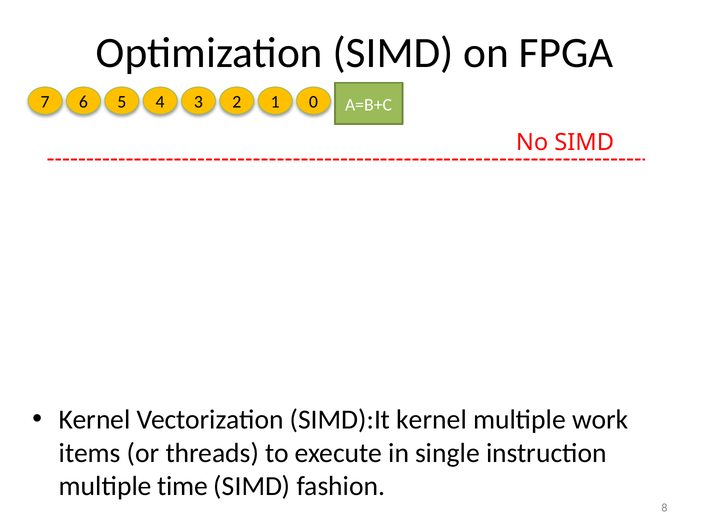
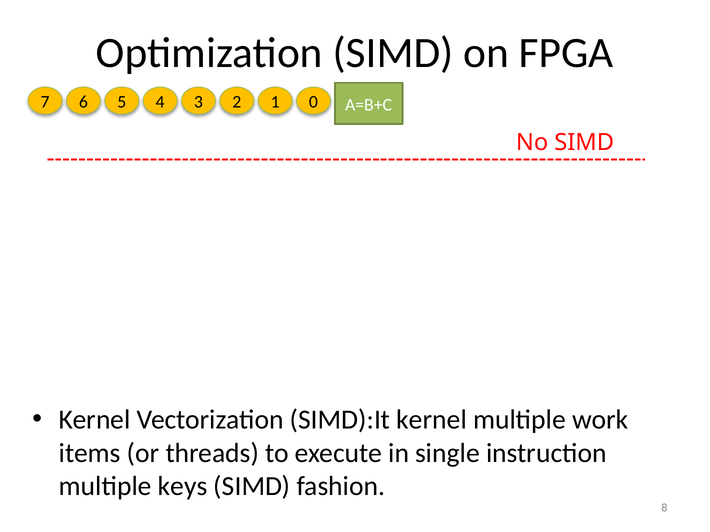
time: time -> keys (183, 487)
